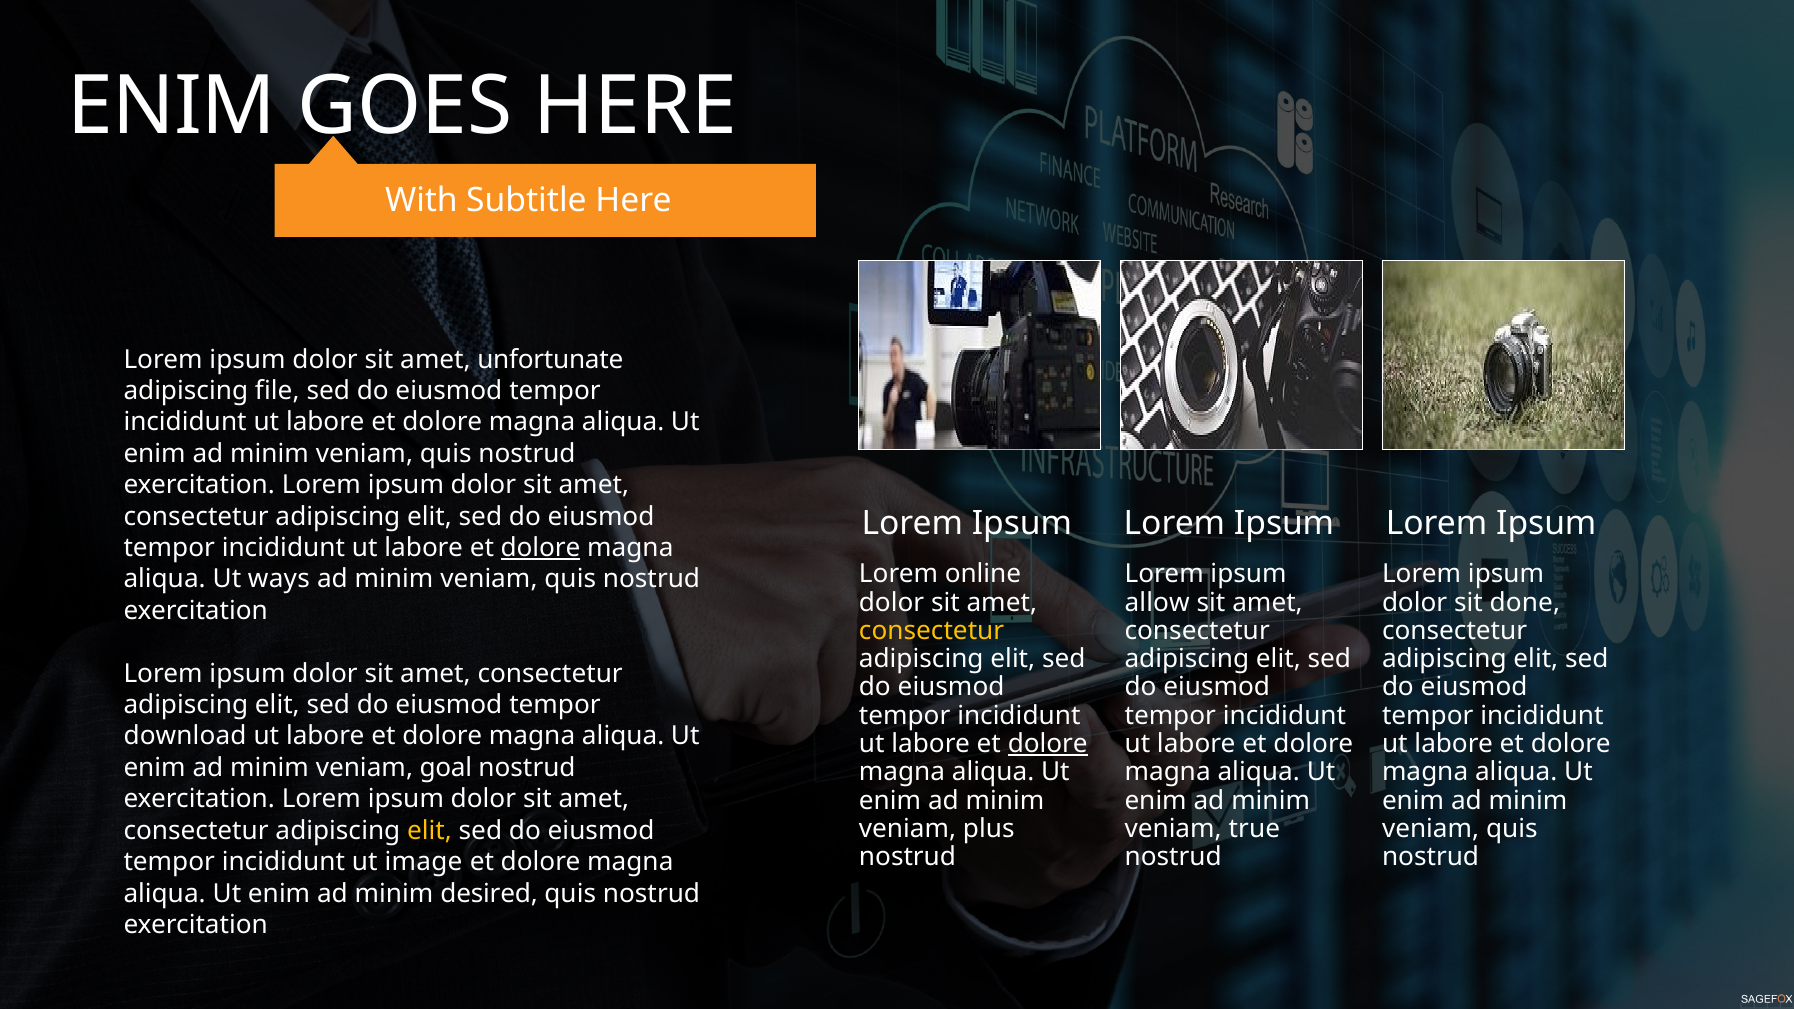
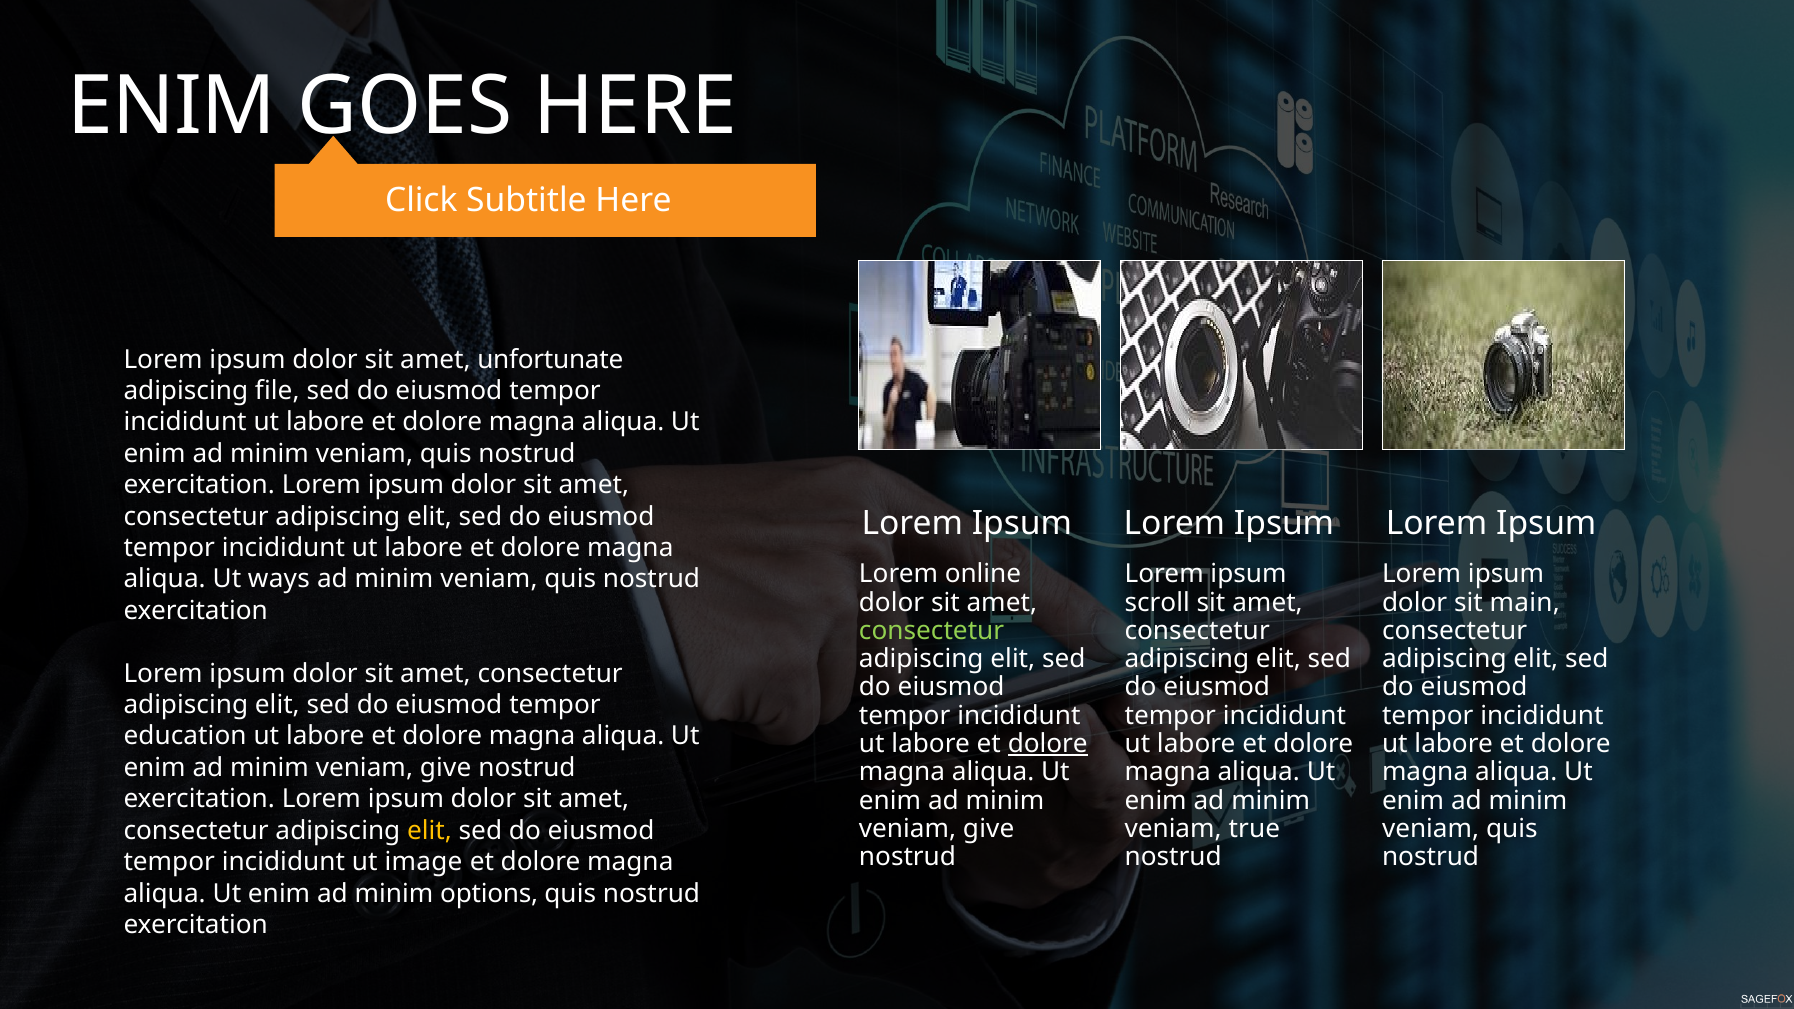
With: With -> Click (421, 201)
dolore underline: present -> none (541, 548)
allow: allow -> scroll (1157, 603)
done: done -> main (1525, 603)
consectetur colour: yellow -> light green (932, 631)
download: download -> education (185, 736)
goal: goal -> give (446, 768)
plus: plus -> give (989, 829)
desired: desired -> options (489, 893)
